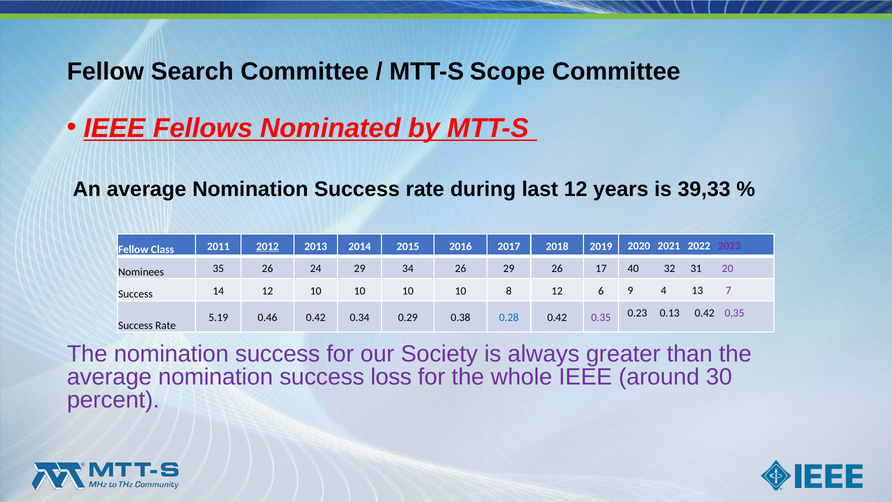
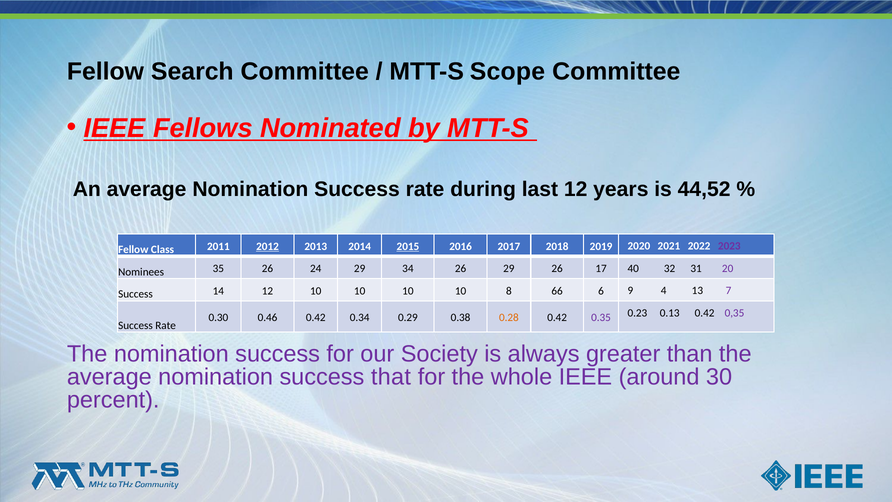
39,33: 39,33 -> 44,52 (704, 189)
2015 underline: none -> present (408, 246)
8 12: 12 -> 66 (557, 291)
5.19: 5.19 -> 0.30 (218, 318)
0.28 colour: blue -> orange (509, 318)
loss: loss -> that (391, 377)
